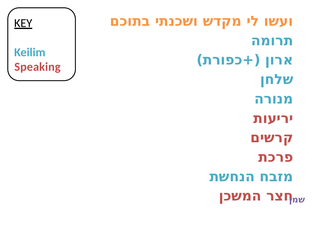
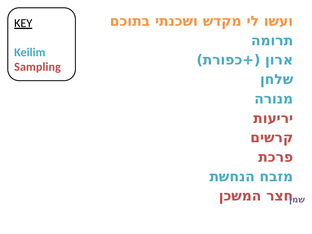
Speaking: Speaking -> Sampling (38, 67)
